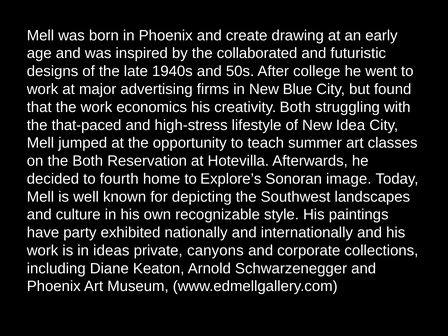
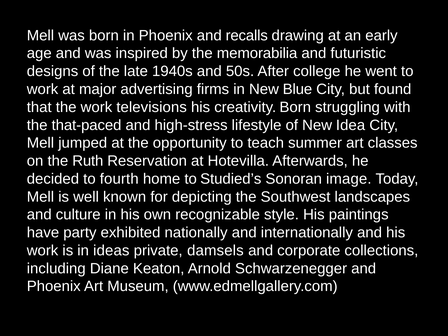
create: create -> recalls (247, 35)
collaborated: collaborated -> memorabilia (257, 53)
economics: economics -> televisions (152, 107)
creativity Both: Both -> Born (295, 107)
the Both: Both -> Ruth (88, 161)
Explore’s: Explore’s -> Studied’s (231, 179)
canyons: canyons -> damsels (215, 251)
